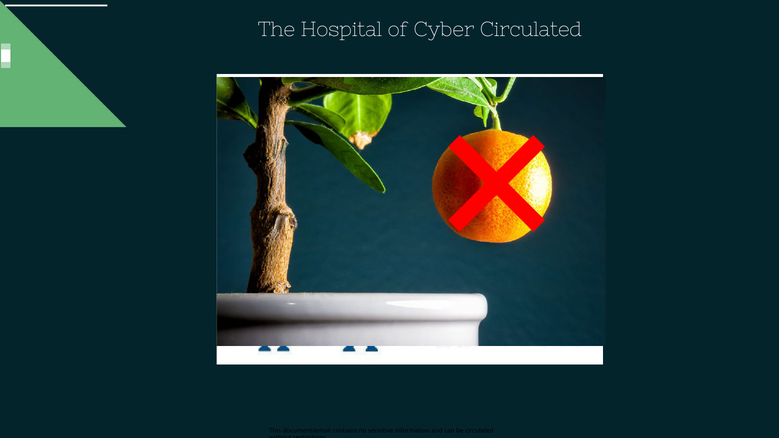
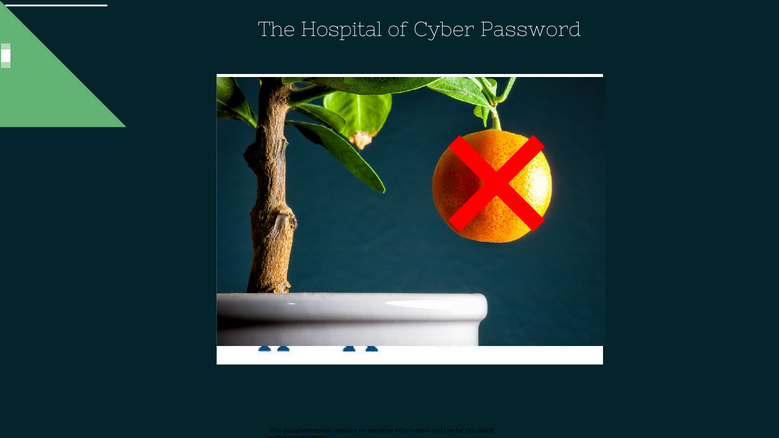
Cyber Circulated: Circulated -> Password (531, 29)
